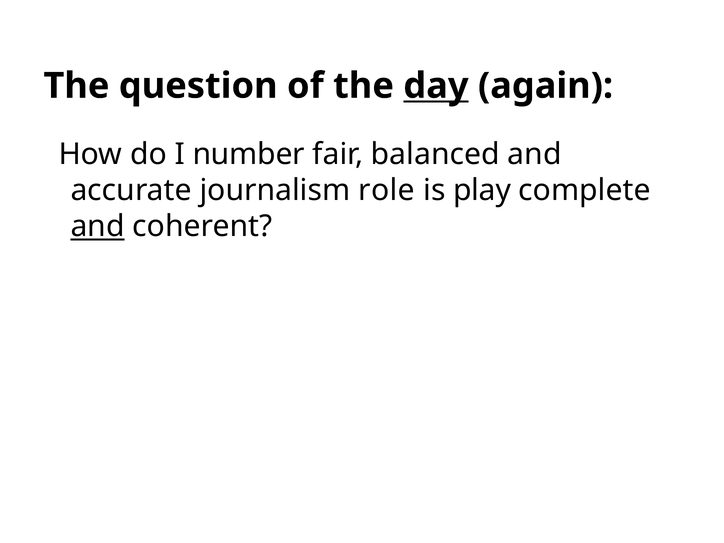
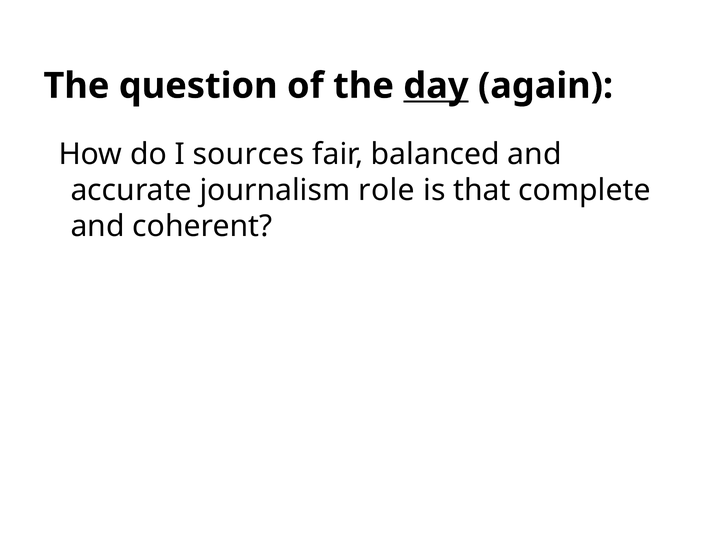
number: number -> sources (248, 154)
play: play -> that (482, 190)
and underline: present -> none (98, 227)
